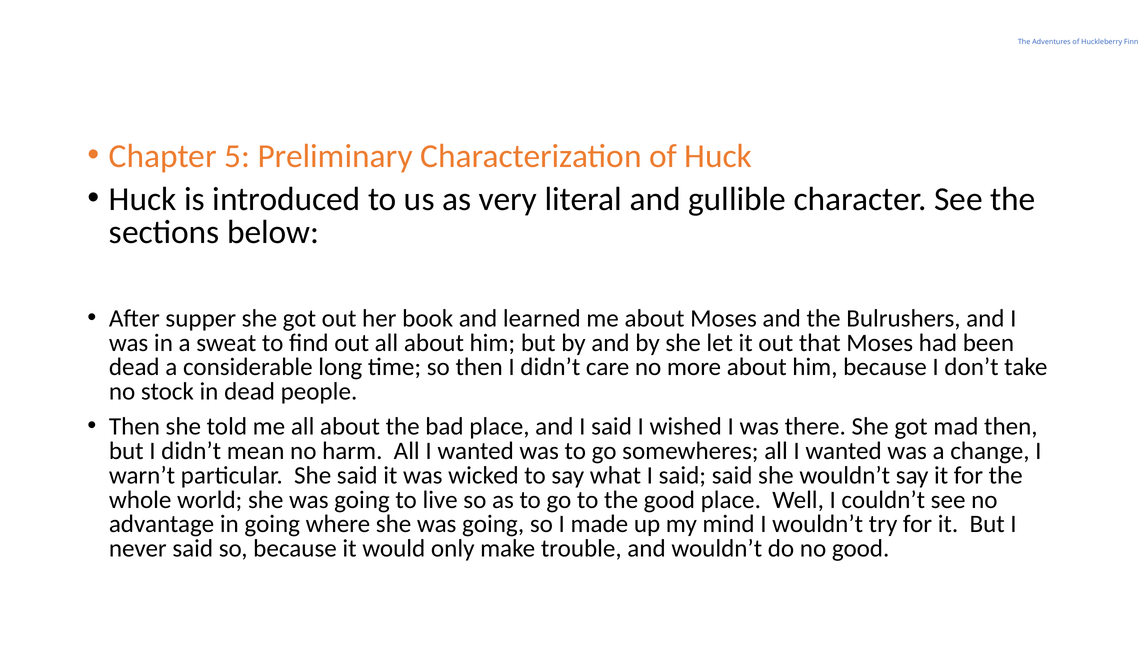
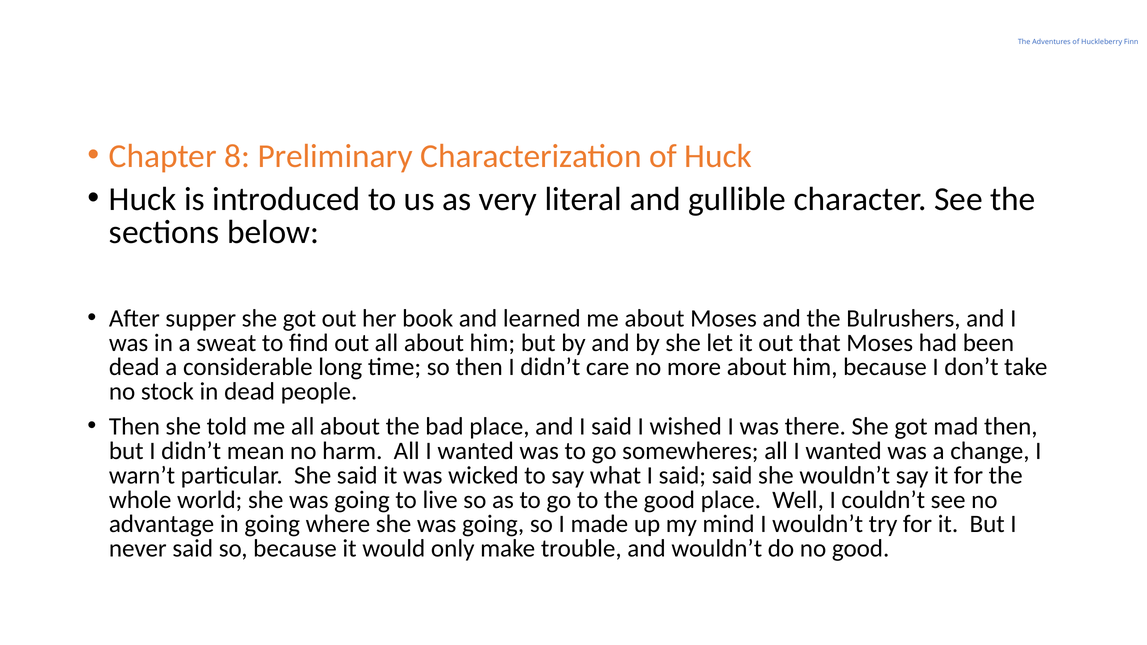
5: 5 -> 8 (237, 156)
